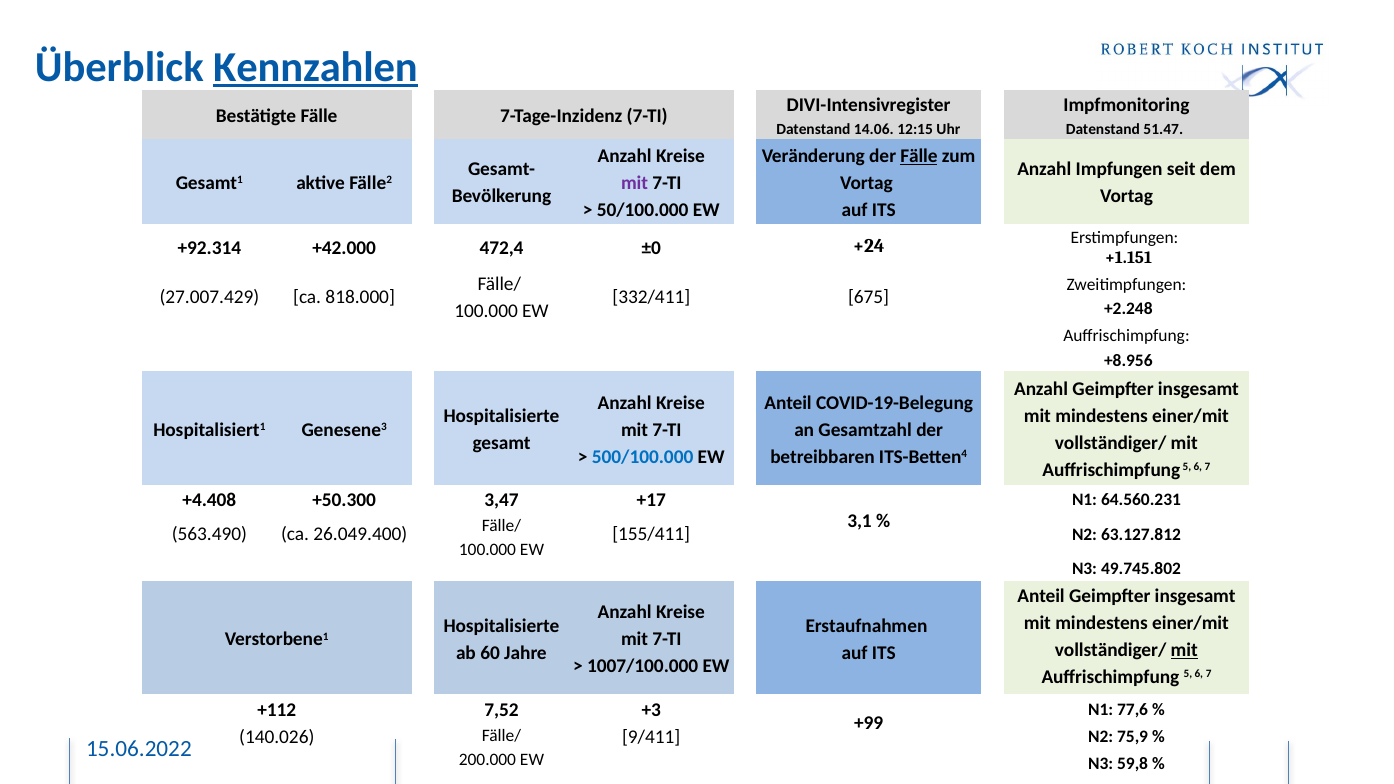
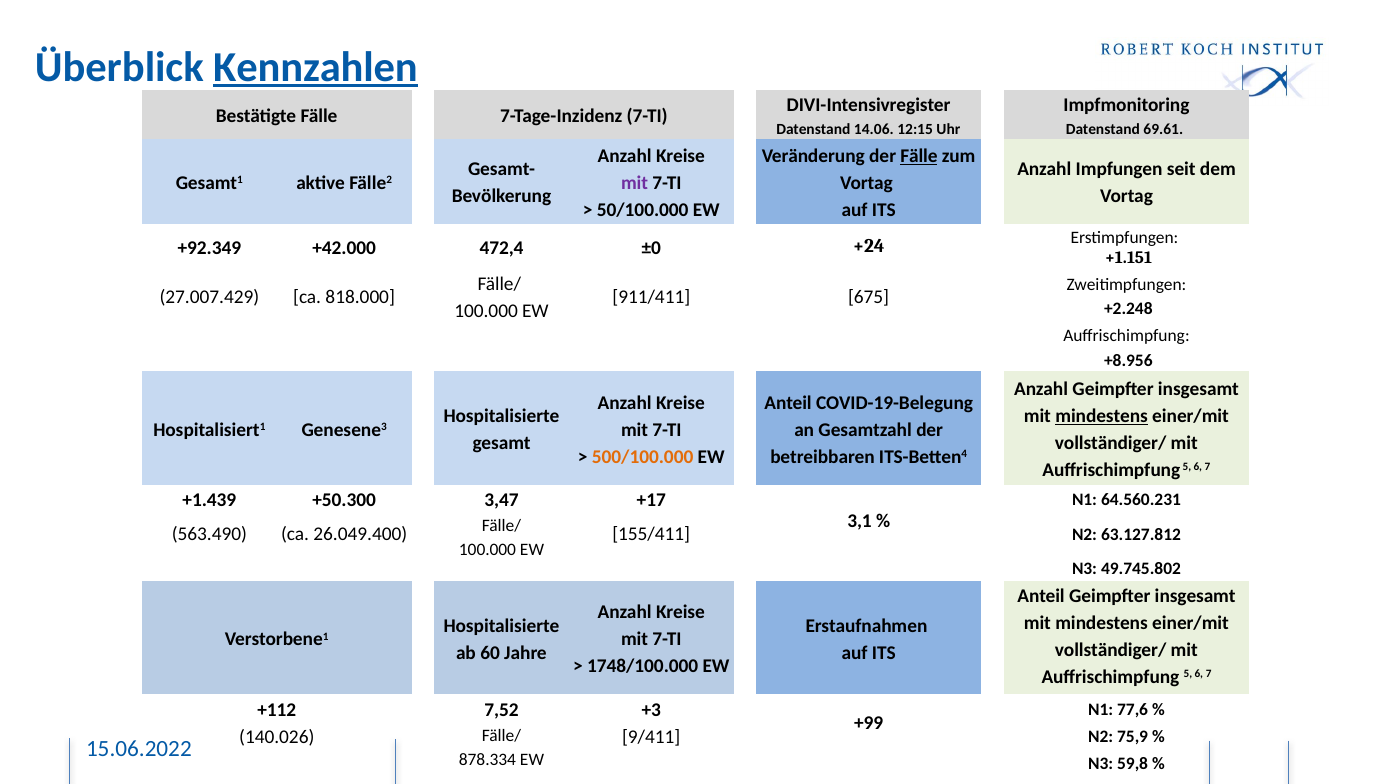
51.47: 51.47 -> 69.61 (1163, 129)
+92.314: +92.314 -> +92.349 (209, 248)
332/411: 332/411 -> 911/411 (651, 297)
mindestens underline: none -> present (1102, 416)
500/100.000 colour: blue -> orange (643, 457)
+4.408: +4.408 -> +1.439 (209, 500)
mit underline: present -> none (1184, 650)
1007/100.000: 1007/100.000 -> 1748/100.000 (643, 667)
200.000: 200.000 -> 878.334 (487, 760)
